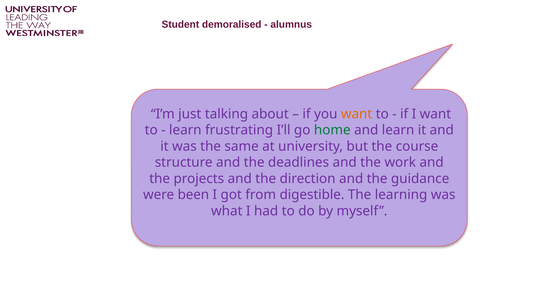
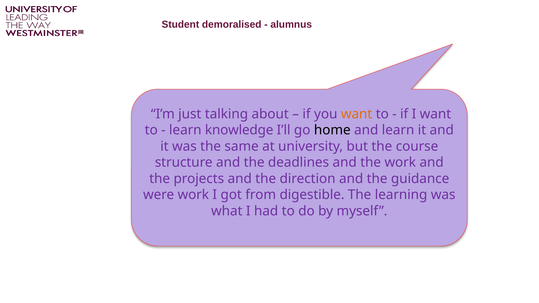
frustrating: frustrating -> knowledge (239, 130)
home colour: green -> black (332, 130)
were been: been -> work (193, 195)
